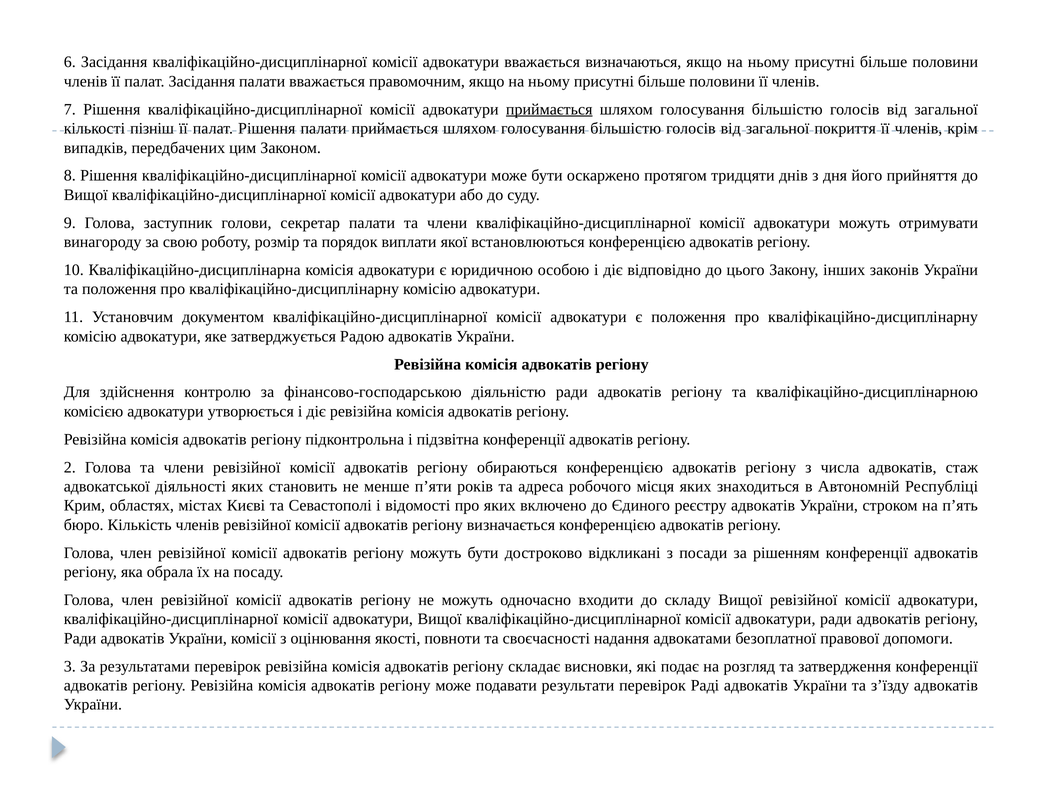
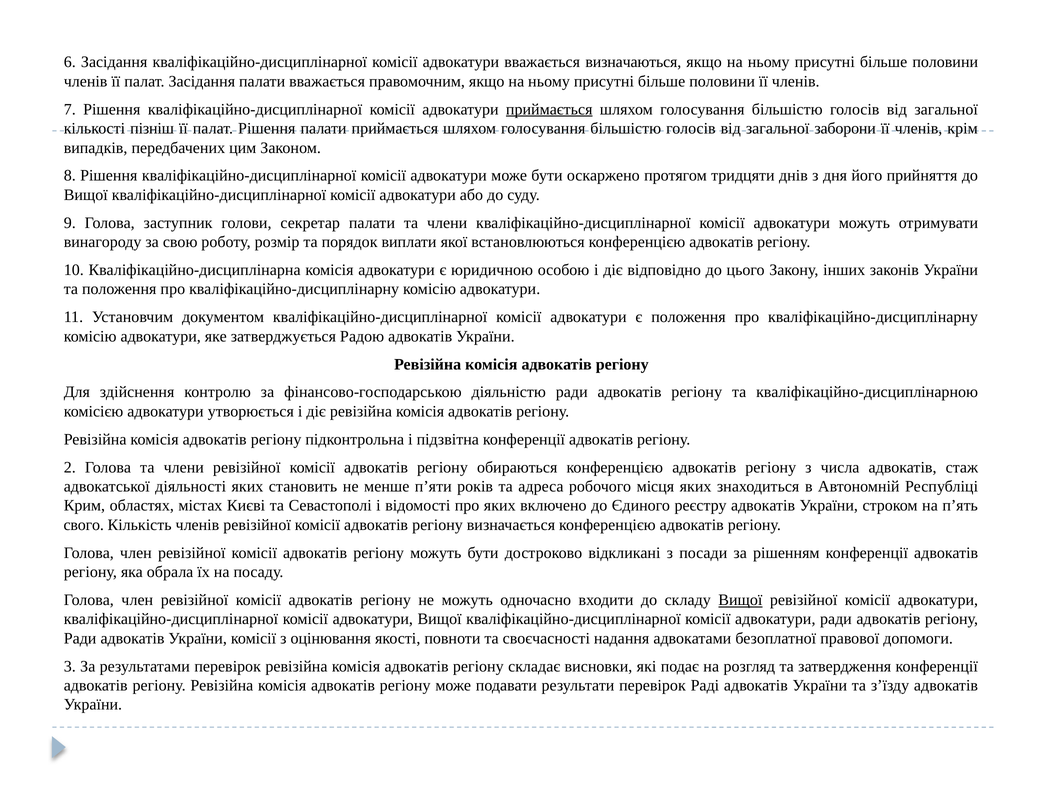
покриття: покриття -> заборони (845, 128)
бюро: бюро -> свого (84, 525)
Вищої underline: none -> present (740, 600)
